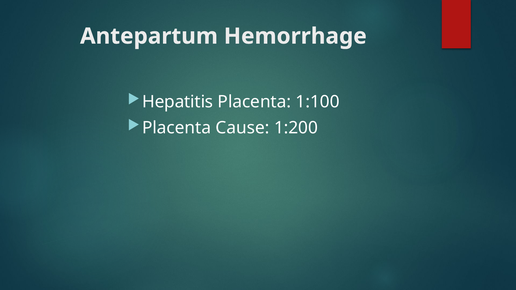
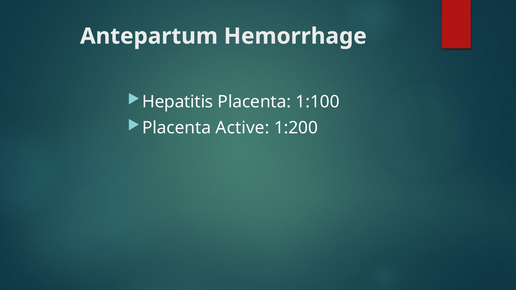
Cause: Cause -> Active (242, 128)
